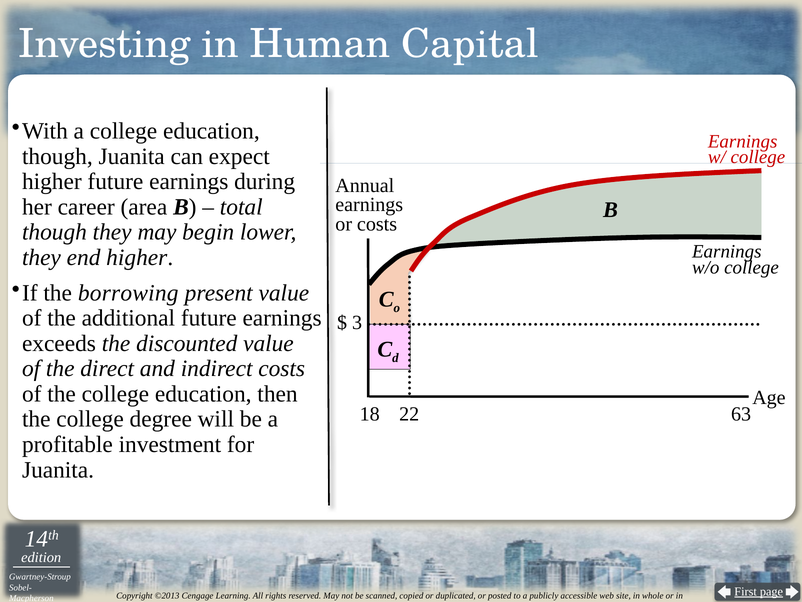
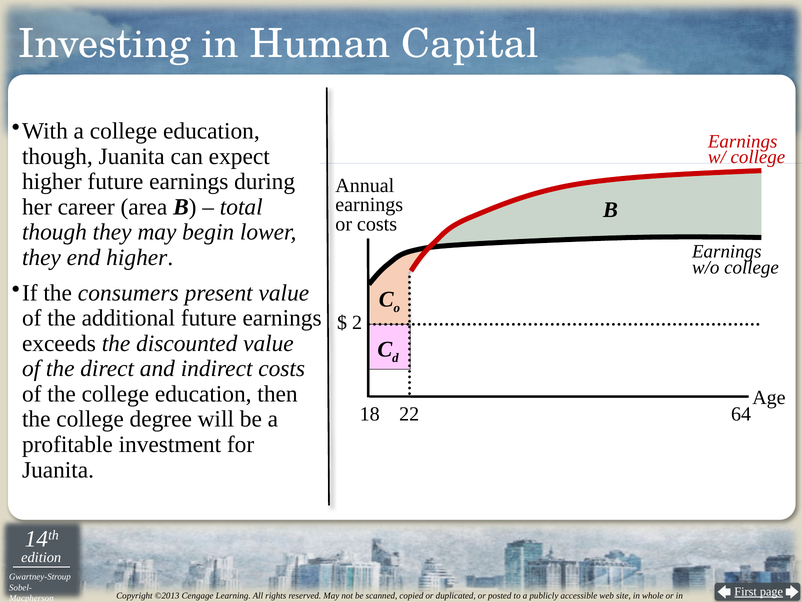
borrowing: borrowing -> consumers (128, 293)
3: 3 -> 2 (357, 322)
63: 63 -> 64 (741, 414)
